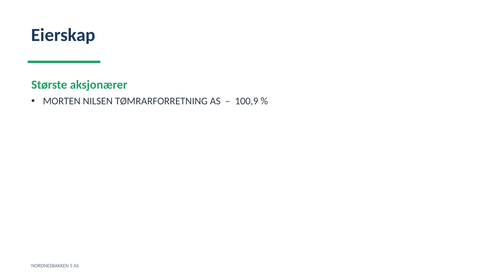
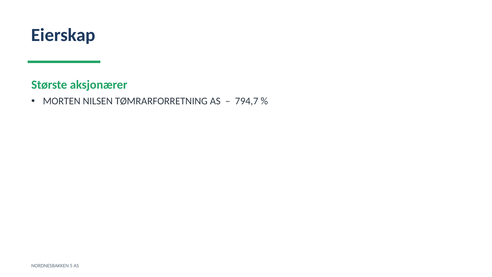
100,9: 100,9 -> 794,7 (247, 101)
